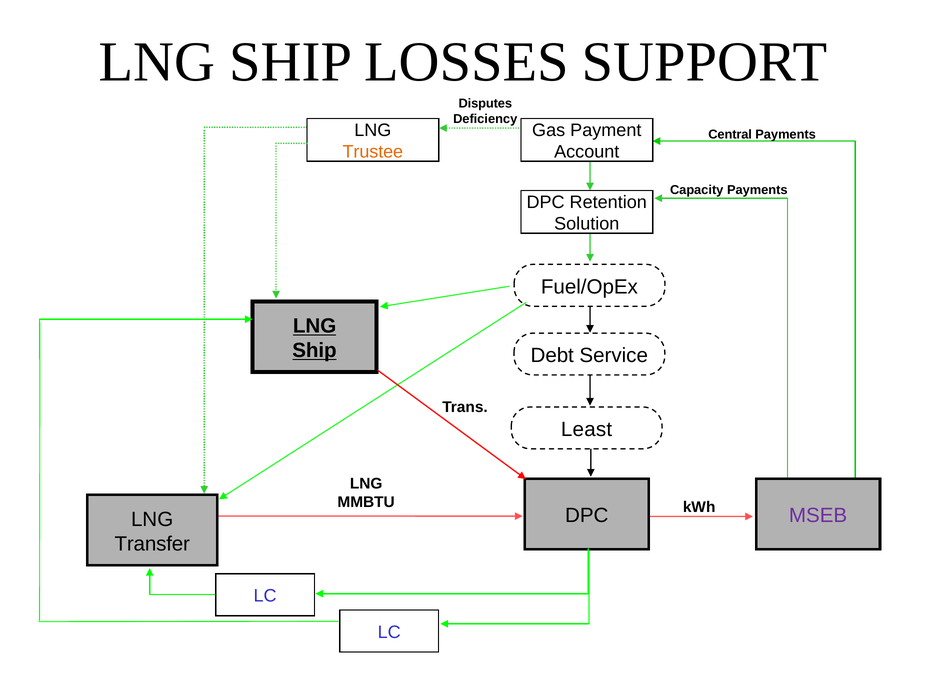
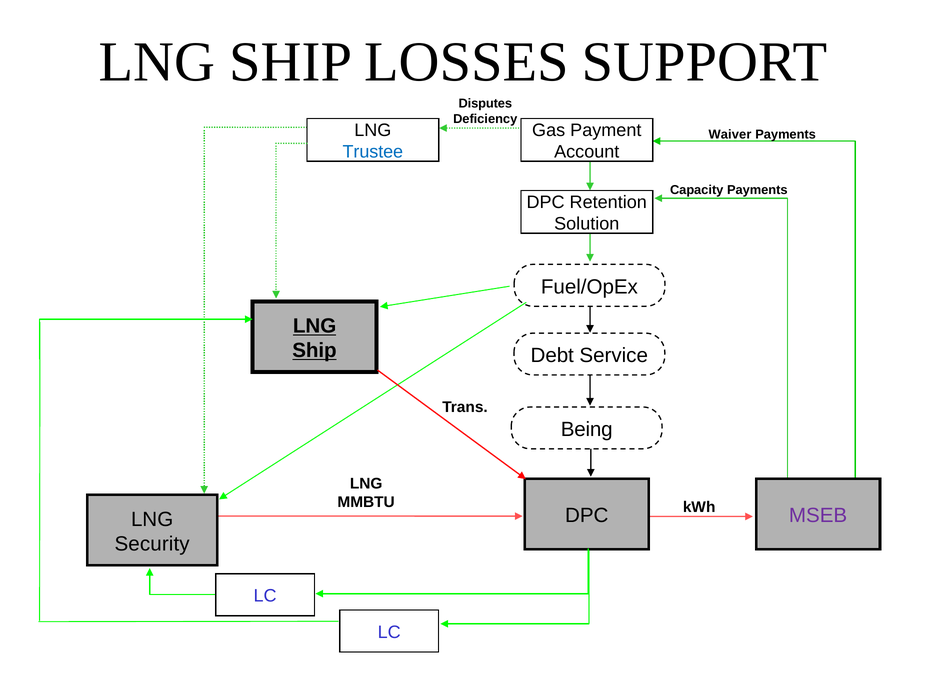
Central: Central -> Waiver (730, 135)
Trustee colour: orange -> blue (373, 152)
Least: Least -> Being (587, 429)
Transfer: Transfer -> Security (152, 544)
